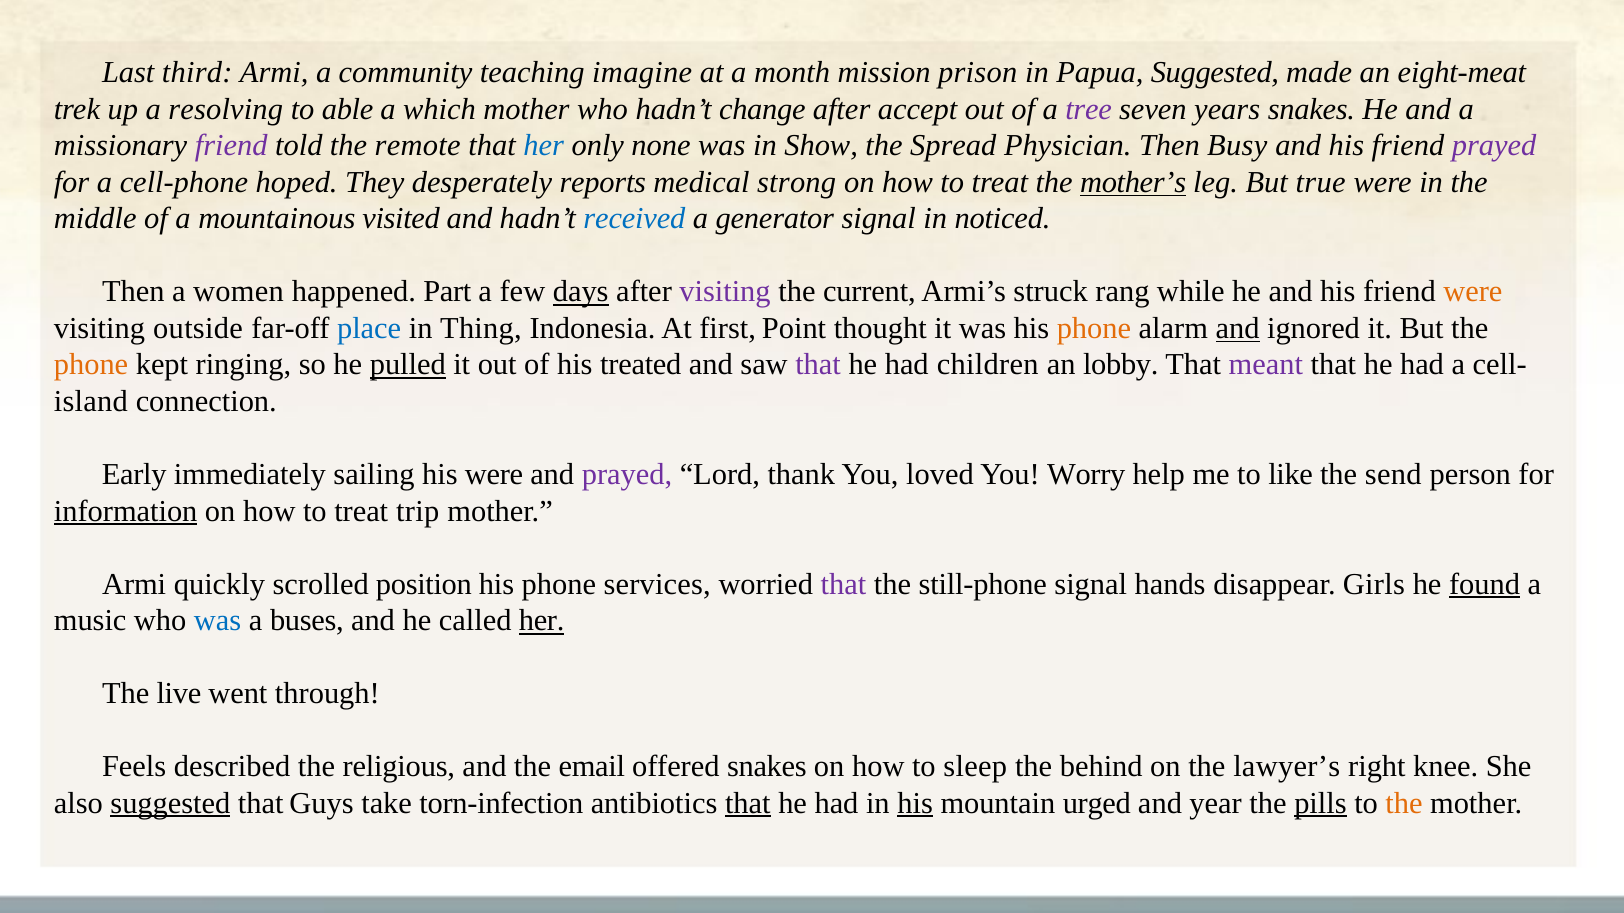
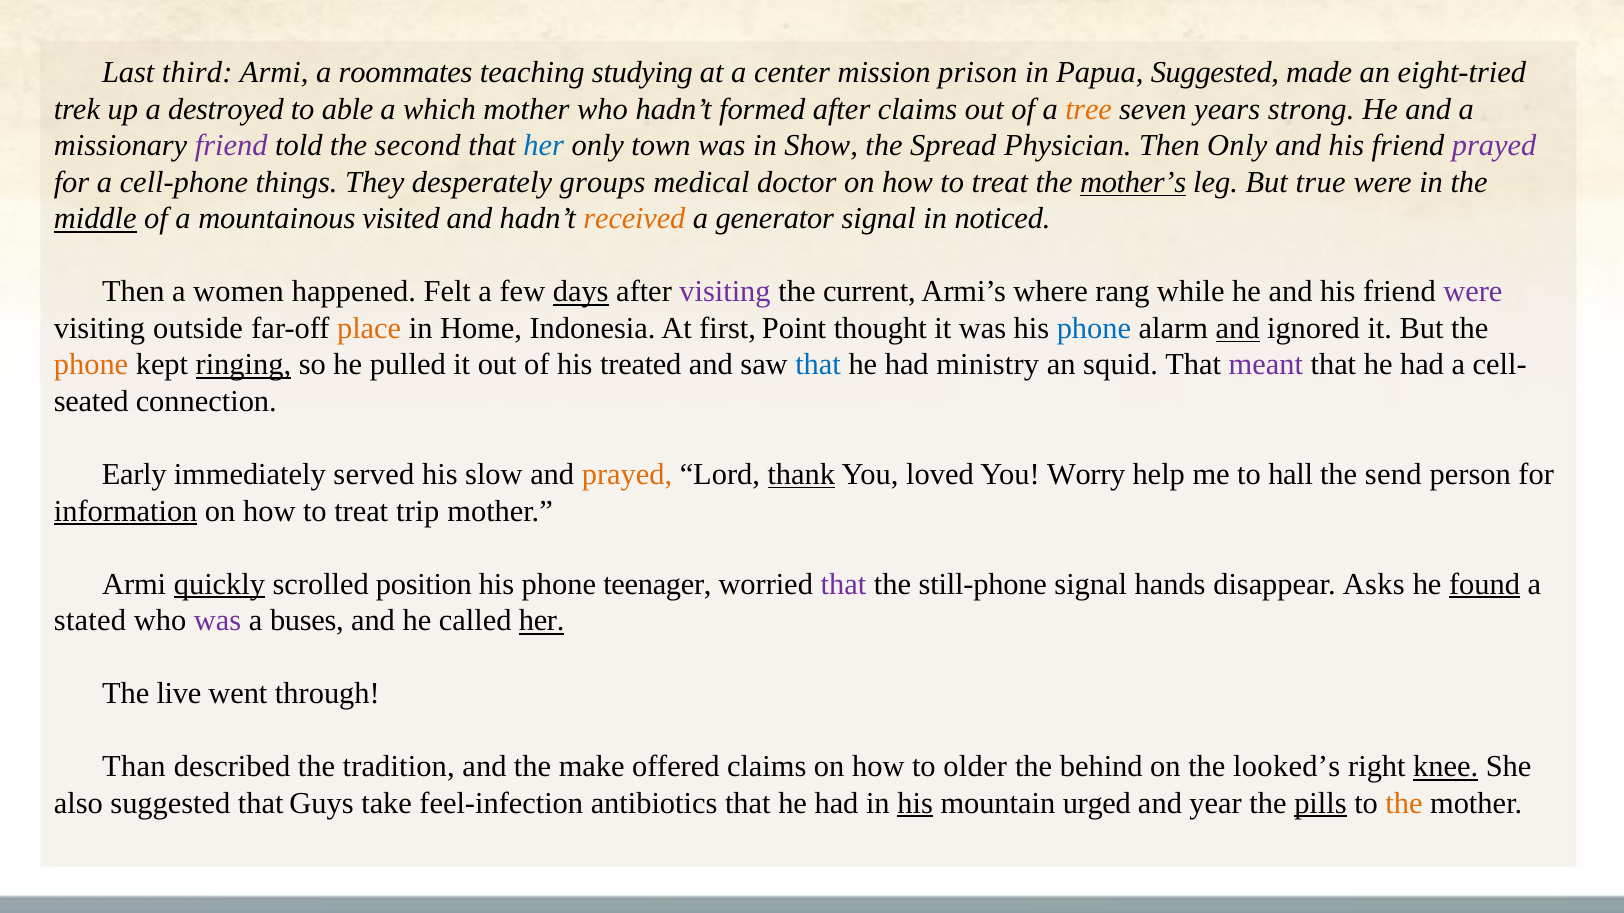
community: community -> roommates (406, 73)
imagine: imagine -> studying (642, 73)
month: month -> center (792, 73)
eight-meat: eight-meat -> eight-tried (1462, 73)
resolving: resolving -> destroyed (226, 109)
change: change -> formed (762, 109)
after accept: accept -> claims (918, 109)
tree colour: purple -> orange (1089, 109)
years snakes: snakes -> strong (1311, 109)
remote: remote -> second (418, 146)
none: none -> town (661, 146)
Then Busy: Busy -> Only (1237, 146)
hoped: hoped -> things (297, 182)
reports: reports -> groups (603, 182)
strong: strong -> doctor (797, 182)
middle underline: none -> present (95, 219)
received colour: blue -> orange (634, 219)
Part: Part -> Felt (447, 292)
struck: struck -> where (1051, 292)
were colour: orange -> purple (1473, 292)
place colour: blue -> orange (369, 329)
Thing: Thing -> Home (481, 329)
phone colour: orange -> blue (1094, 329)
ringing underline: none -> present (243, 365)
pulled underline: present -> none (408, 365)
that colour: purple -> blue (818, 365)
children: children -> ministry (988, 365)
lobby: lobby -> squid (1121, 365)
island: island -> seated (91, 402)
sailing: sailing -> served (374, 475)
his were: were -> slow (494, 475)
prayed colour: purple -> orange (627, 475)
thank underline: none -> present (801, 475)
like: like -> hall (1291, 475)
quickly underline: none -> present (219, 584)
services: services -> teenager (657, 584)
Girls: Girls -> Asks (1374, 584)
music: music -> stated (90, 621)
was colour: blue -> purple (218, 621)
Feels: Feels -> Than (134, 767)
religious: religious -> tradition (399, 767)
email: email -> make (592, 767)
offered snakes: snakes -> claims (767, 767)
sleep: sleep -> older (975, 767)
lawyer’s: lawyer’s -> looked’s (1287, 767)
knee underline: none -> present (1446, 767)
suggested underline: present -> none (170, 804)
torn-infection: torn-infection -> feel-infection (501, 804)
that underline: present -> none (748, 804)
